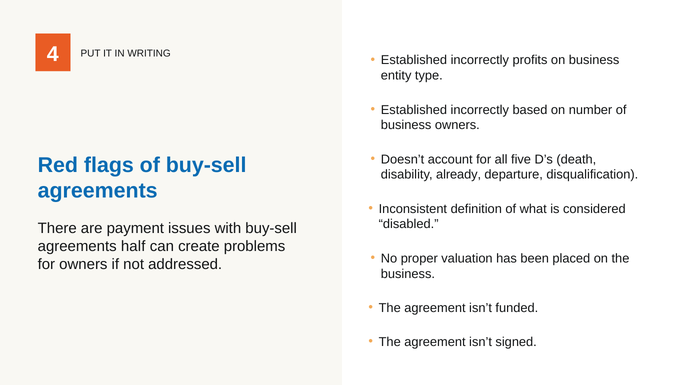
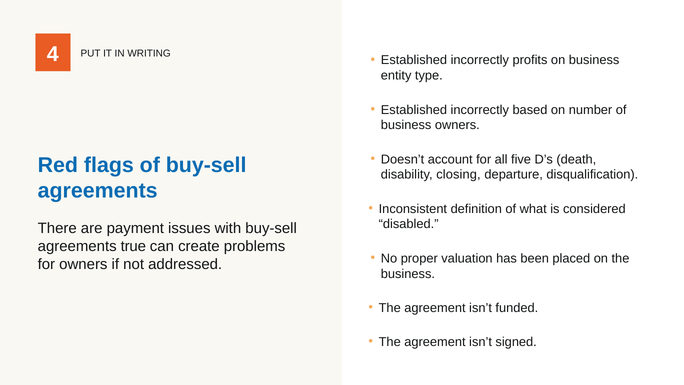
already: already -> closing (458, 175)
half: half -> true (133, 246)
